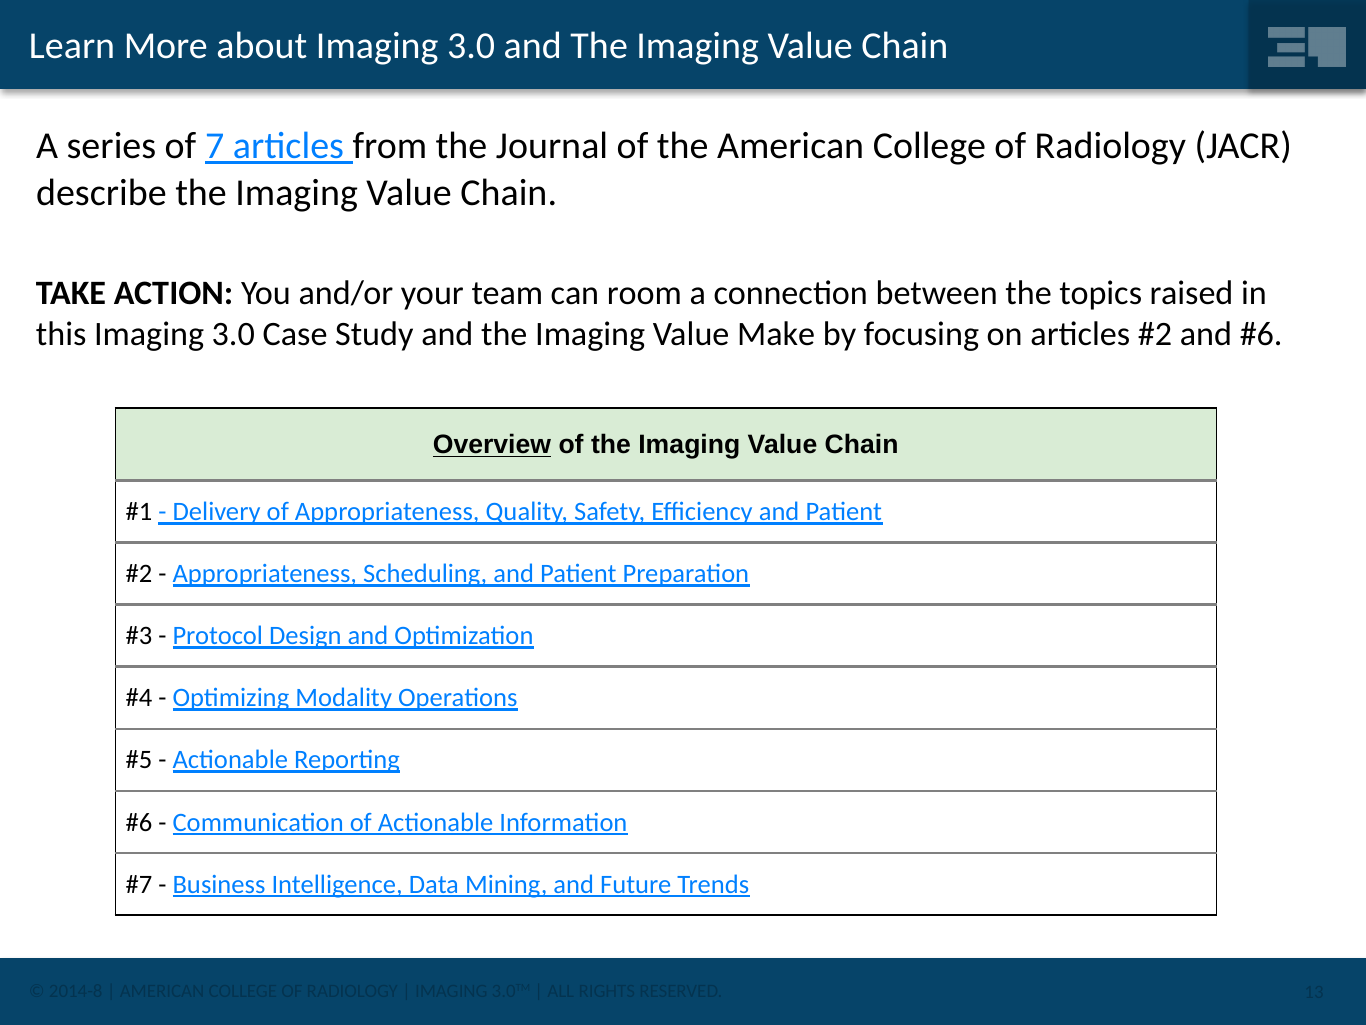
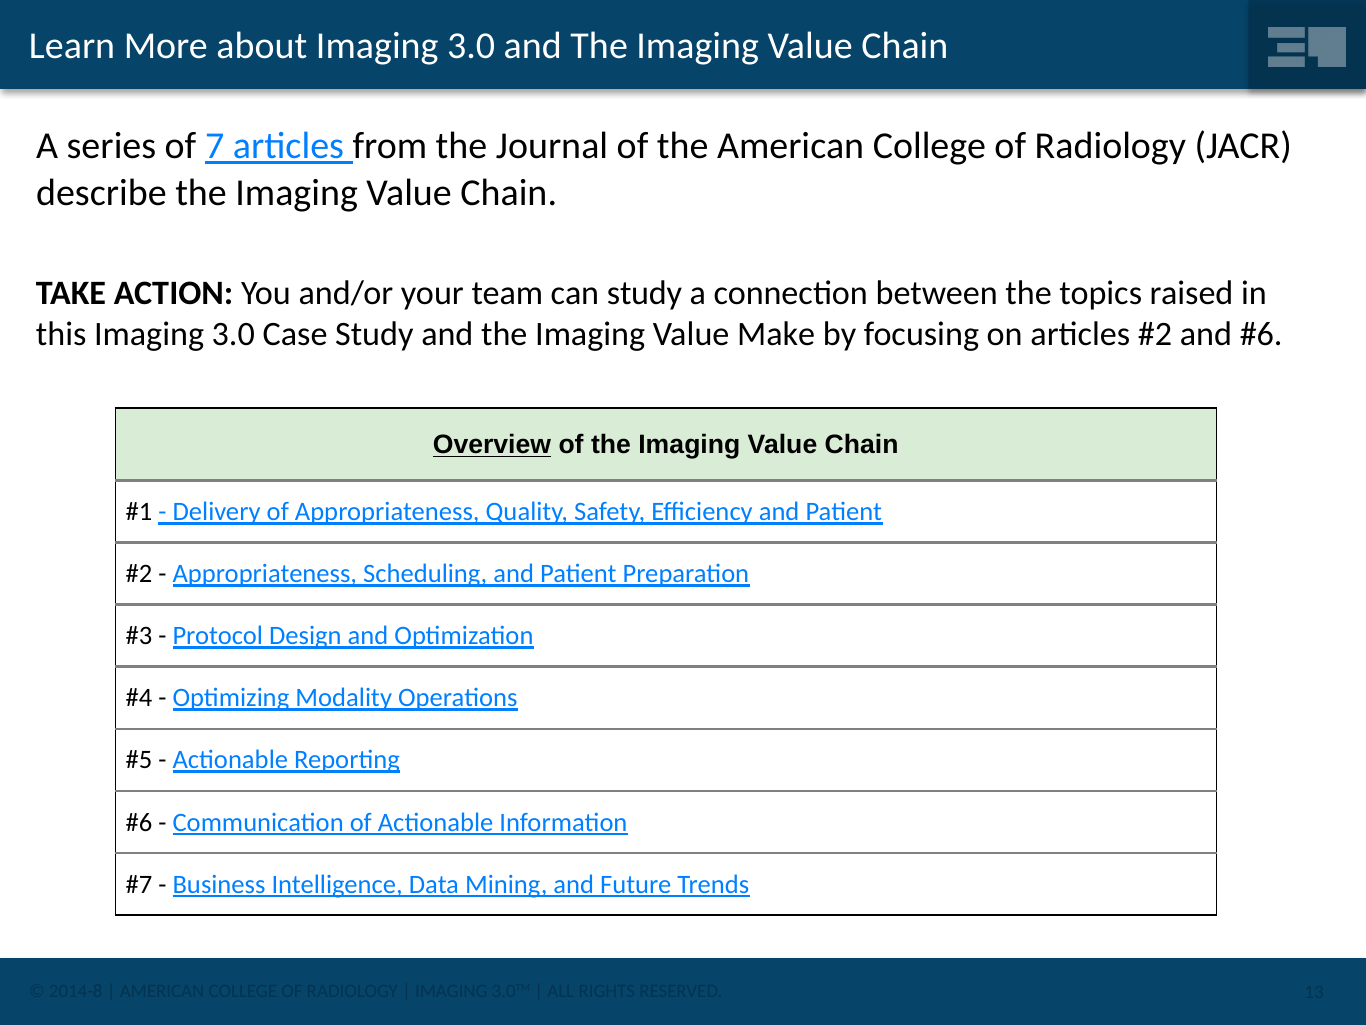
can room: room -> study (644, 293)
